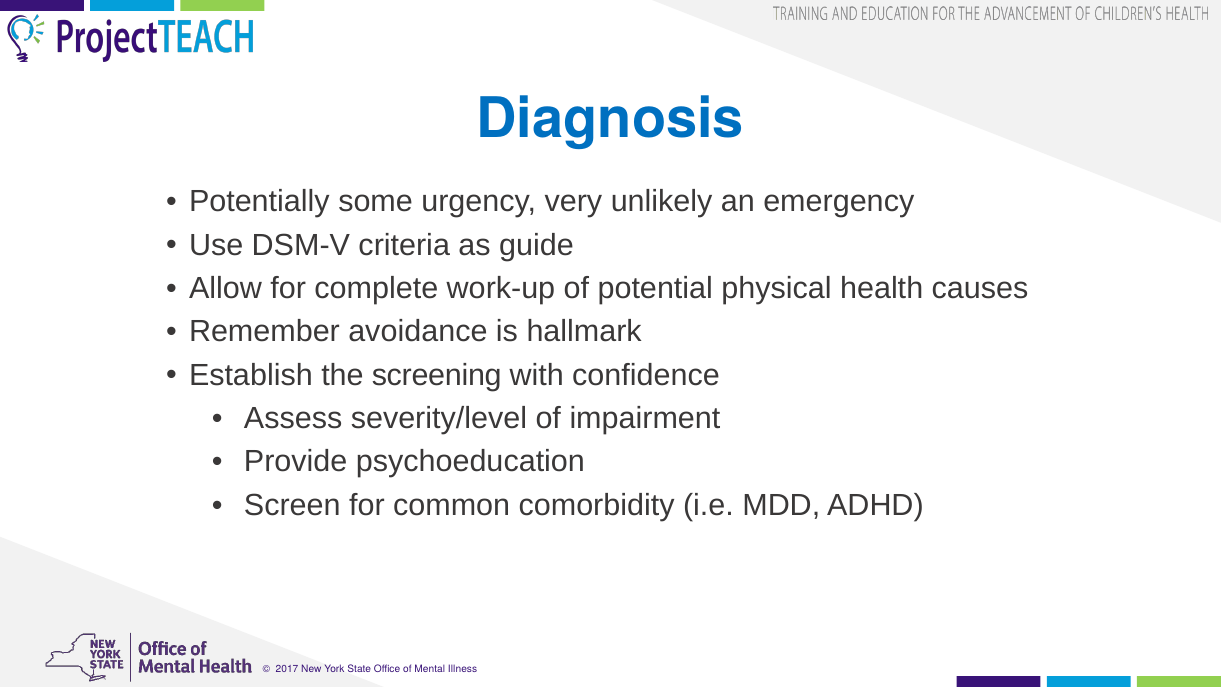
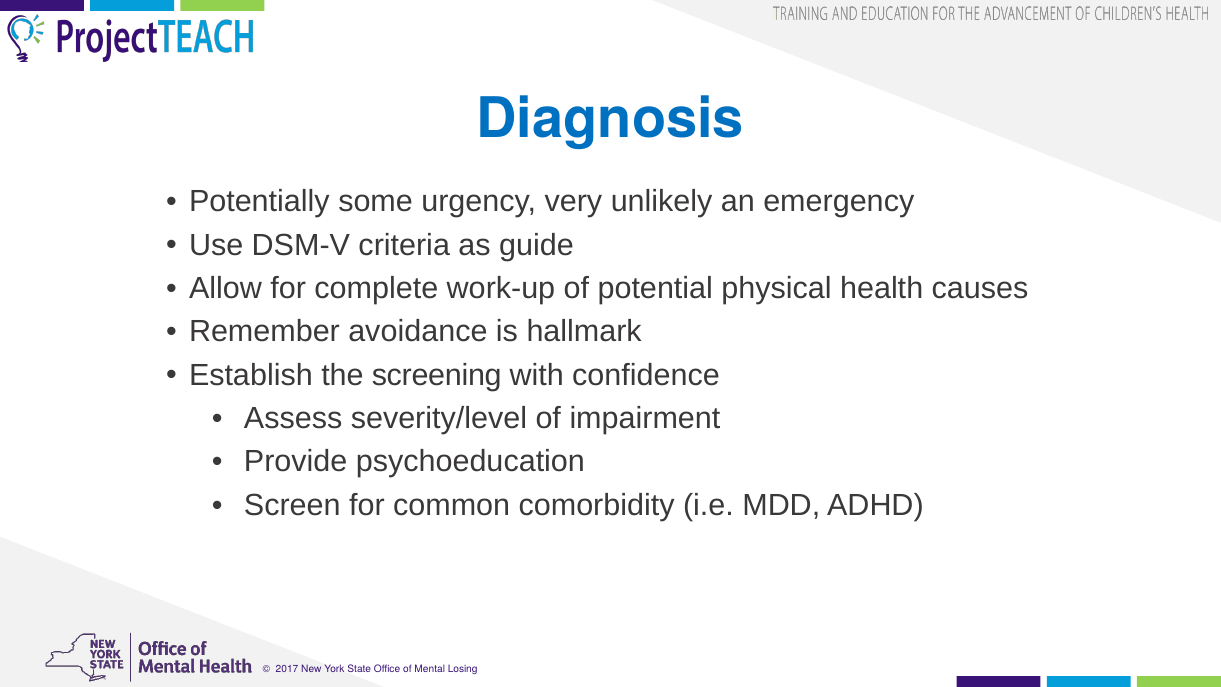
Illness: Illness -> Losing (463, 669)
